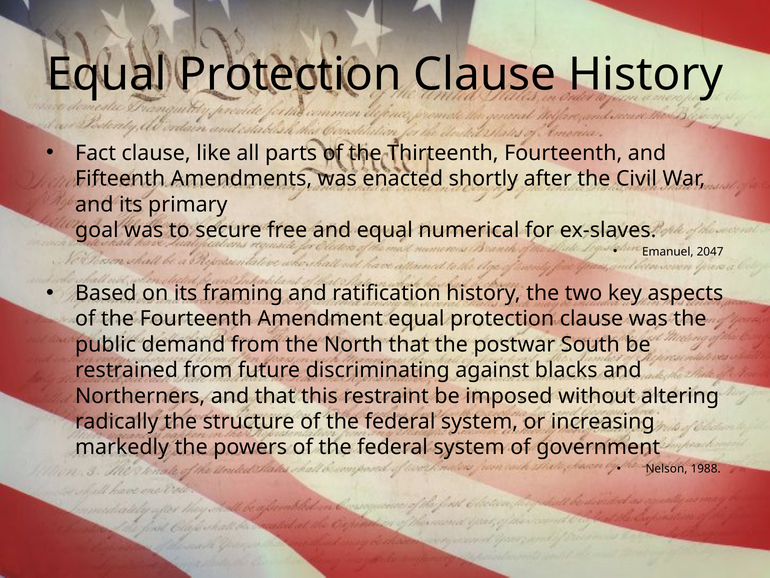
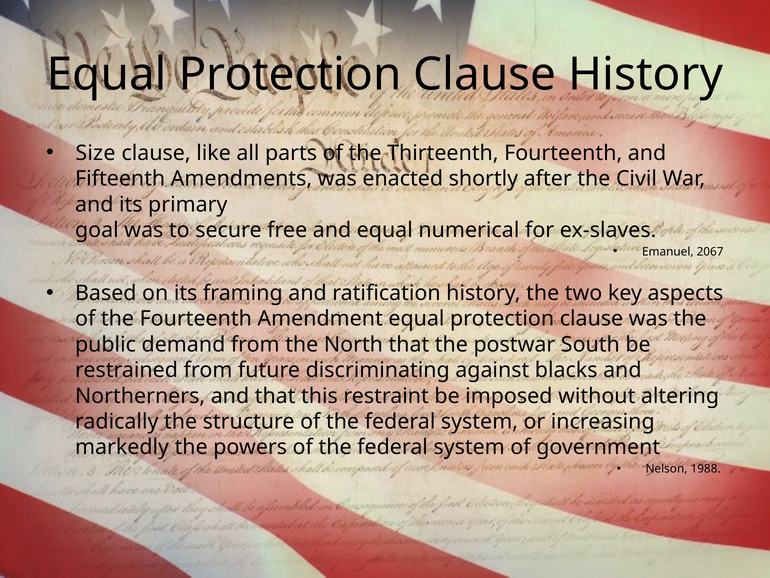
Fact: Fact -> Size (95, 153)
2047: 2047 -> 2067 (710, 252)
